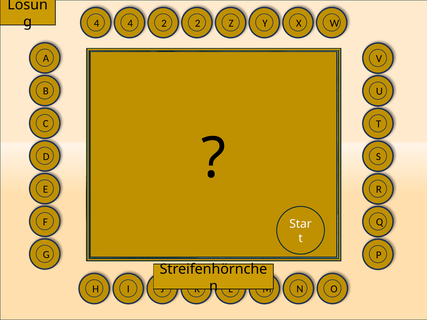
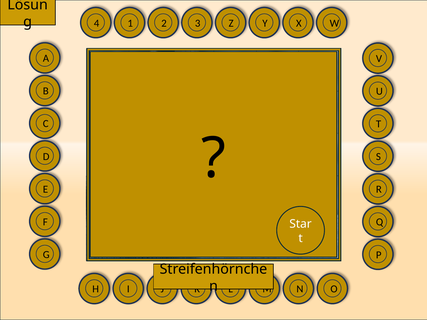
4 4: 4 -> 1 (130, 23)
2 2: 2 -> 3 (198, 23)
